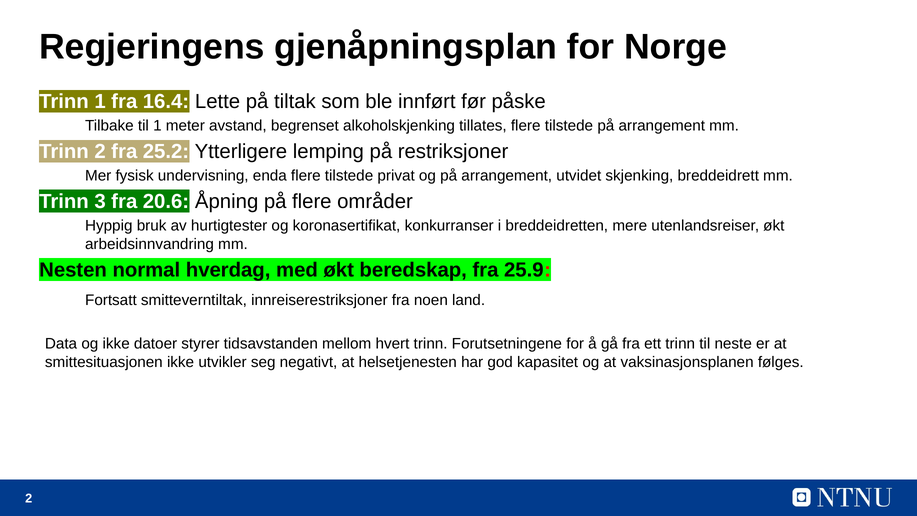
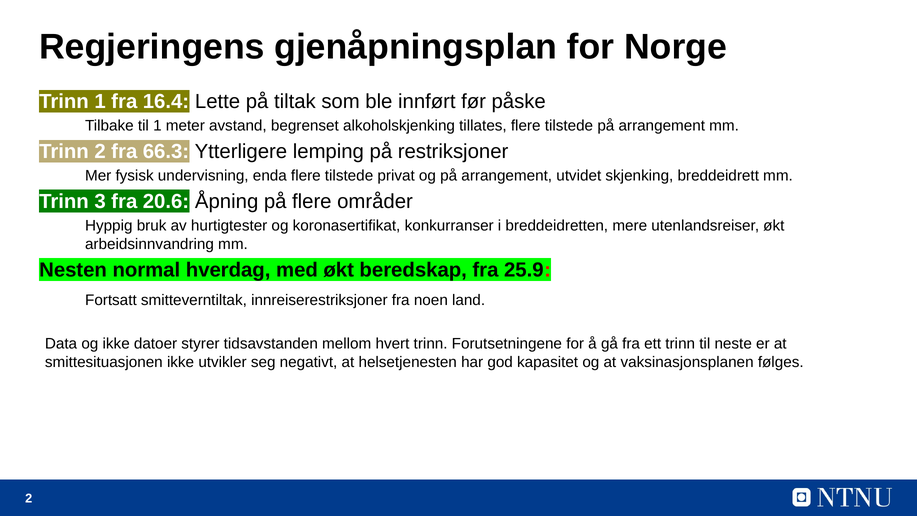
25.2: 25.2 -> 66.3 (166, 152)
